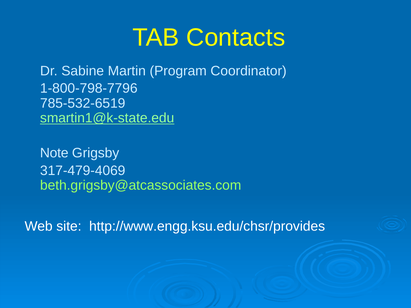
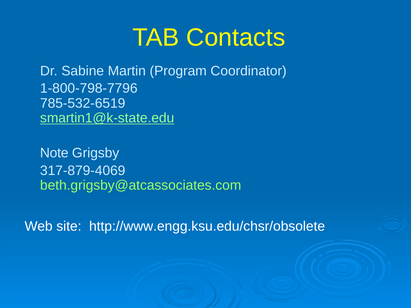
317-479-4069: 317-479-4069 -> 317-879-4069 (83, 171)
http://www.engg.ksu.edu/chsr/provides: http://www.engg.ksu.edu/chsr/provides -> http://www.engg.ksu.edu/chsr/obsolete (207, 226)
